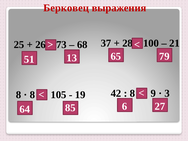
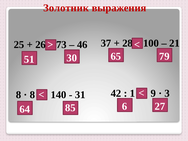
Берковец: Берковец -> Золотник (66, 8)
68: 68 -> 46 (82, 45)
13: 13 -> 30 (72, 58)
8: 8 -> 1 (132, 93)
105: 105 -> 140 (58, 95)
19: 19 -> 31 (80, 95)
